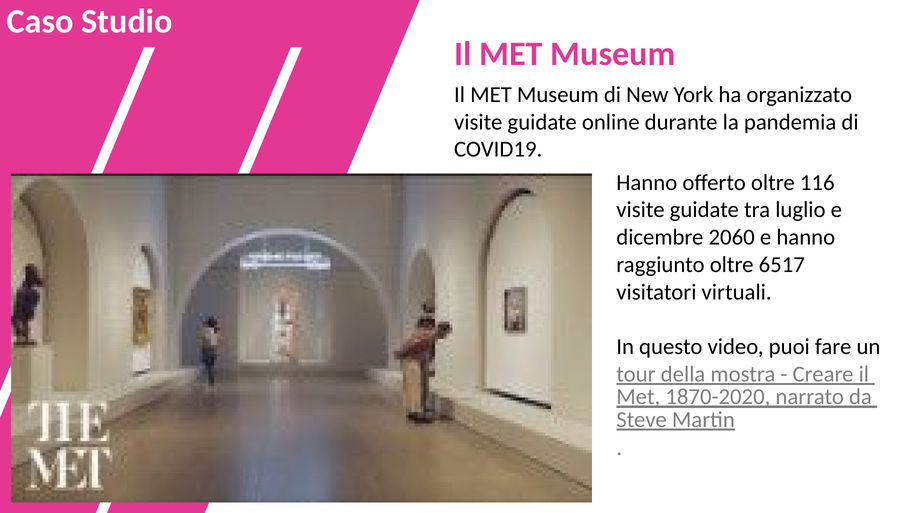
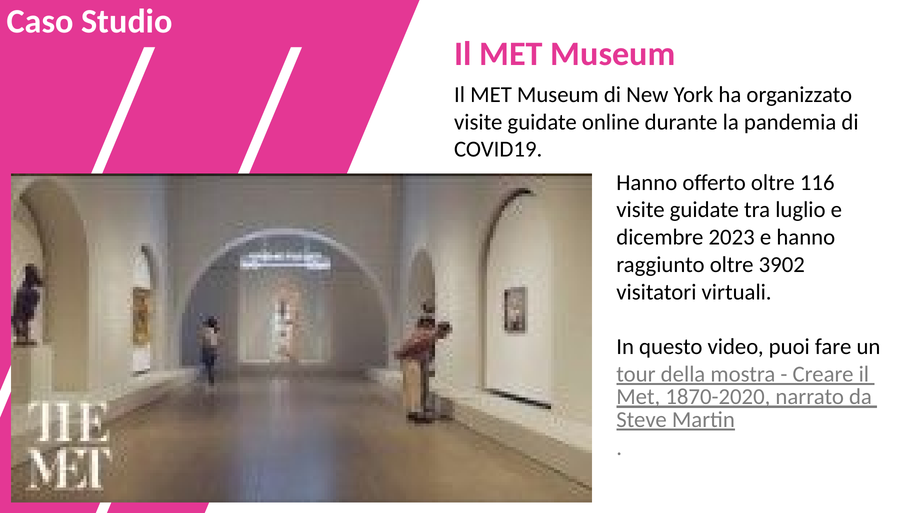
2060: 2060 -> 2023 (732, 237)
6517: 6517 -> 3902 (782, 264)
